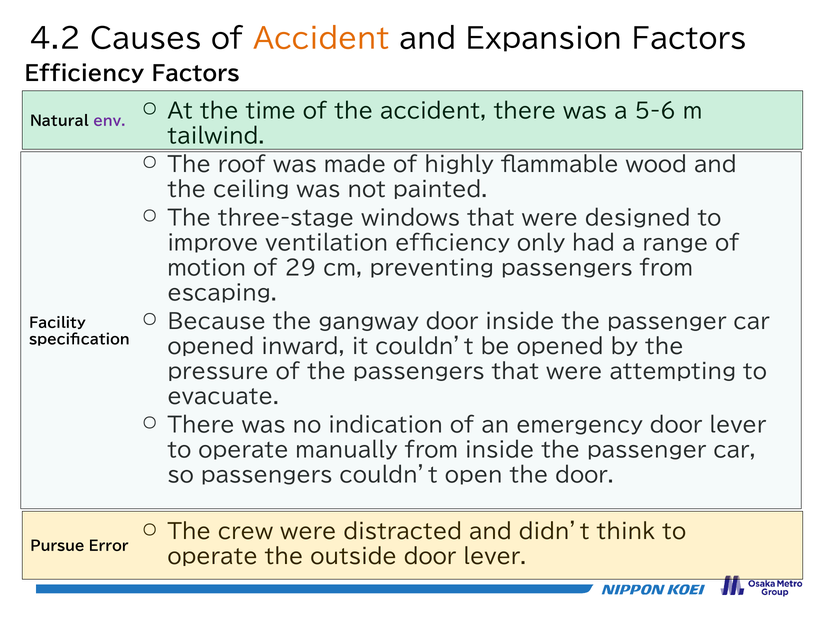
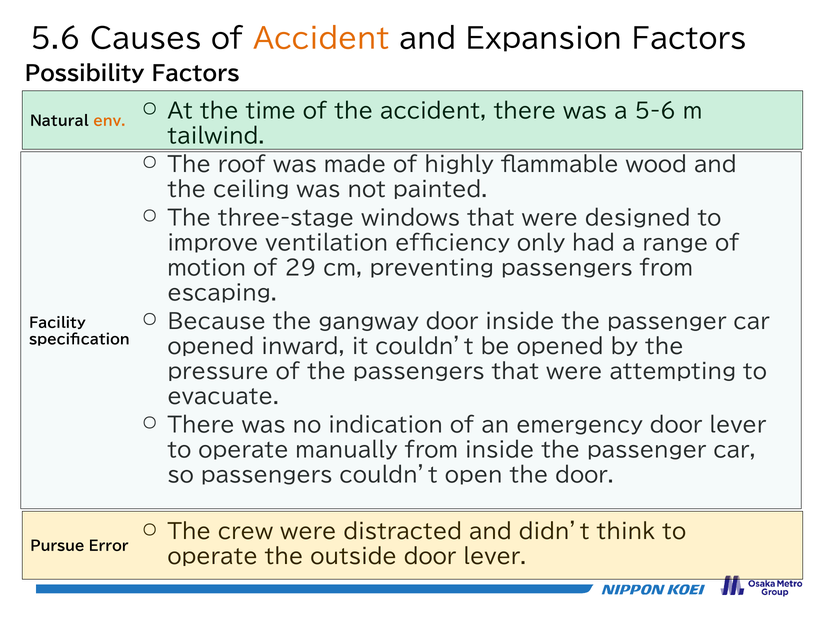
4.2: 4.2 -> 5.6 (56, 39)
Efficiency: Efficiency -> Possibility (85, 74)
env colour: purple -> orange (110, 121)
